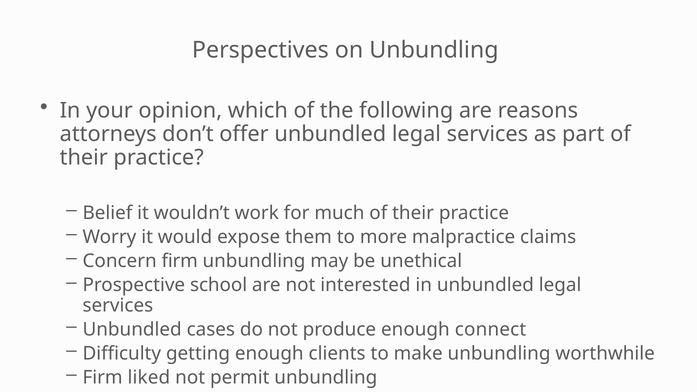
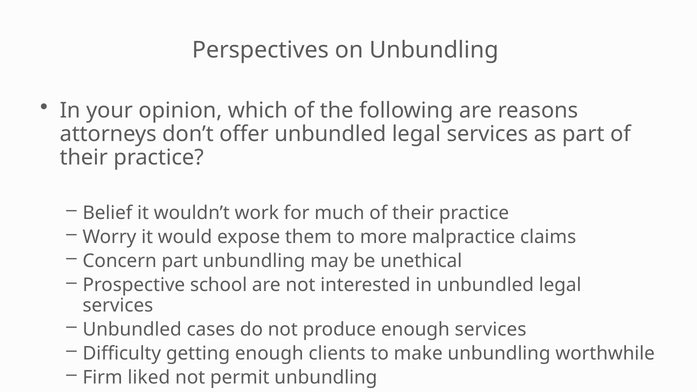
Concern firm: firm -> part (180, 261)
enough connect: connect -> services (491, 330)
